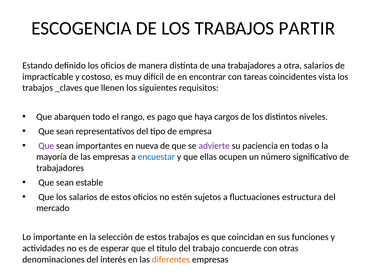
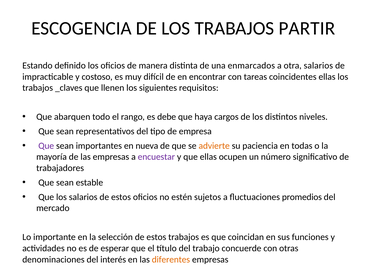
una trabajadores: trabajadores -> enmarcados (251, 66)
coincidentes vista: vista -> ellas (327, 77)
pago: pago -> debe (167, 117)
advierte colour: purple -> orange (214, 146)
encuestar colour: blue -> purple (156, 157)
estructura: estructura -> promedios (302, 197)
